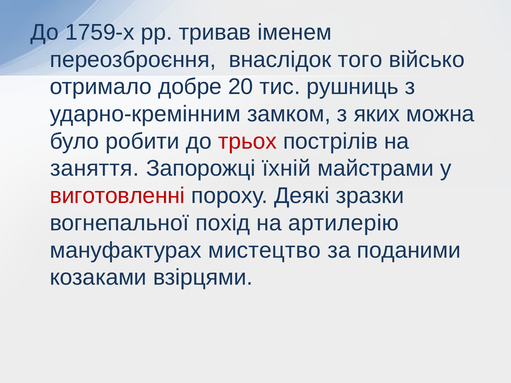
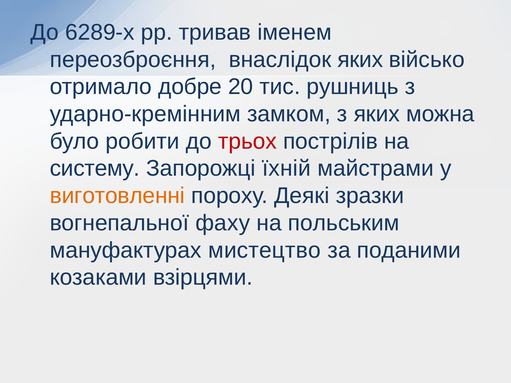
1759-х: 1759-х -> 6289-х (100, 32)
внаслідок того: того -> яких (360, 60)
заняття: заняття -> систему (95, 169)
виготовленні colour: red -> orange (117, 196)
похід: похід -> фаху (223, 223)
артилерію: артилерію -> польським (344, 223)
